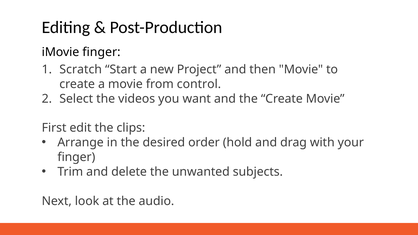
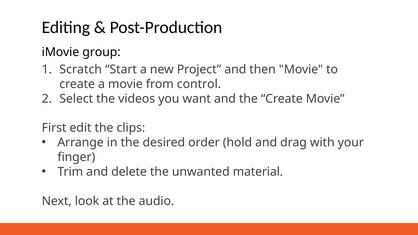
iMovie finger: finger -> group (101, 52)
subjects: subjects -> material (258, 172)
